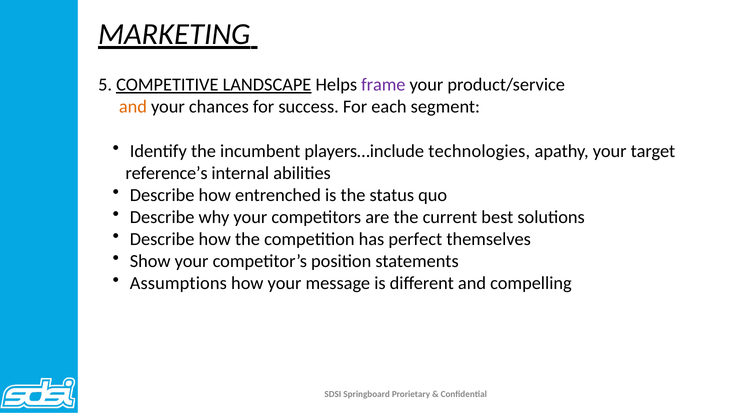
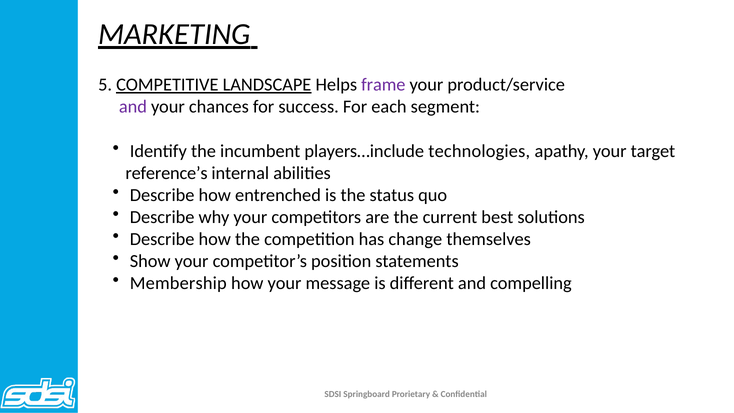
and colour: orange -> purple (133, 107)
perfect: perfect -> change (415, 239)
Assumptions: Assumptions -> Membership (178, 283)
